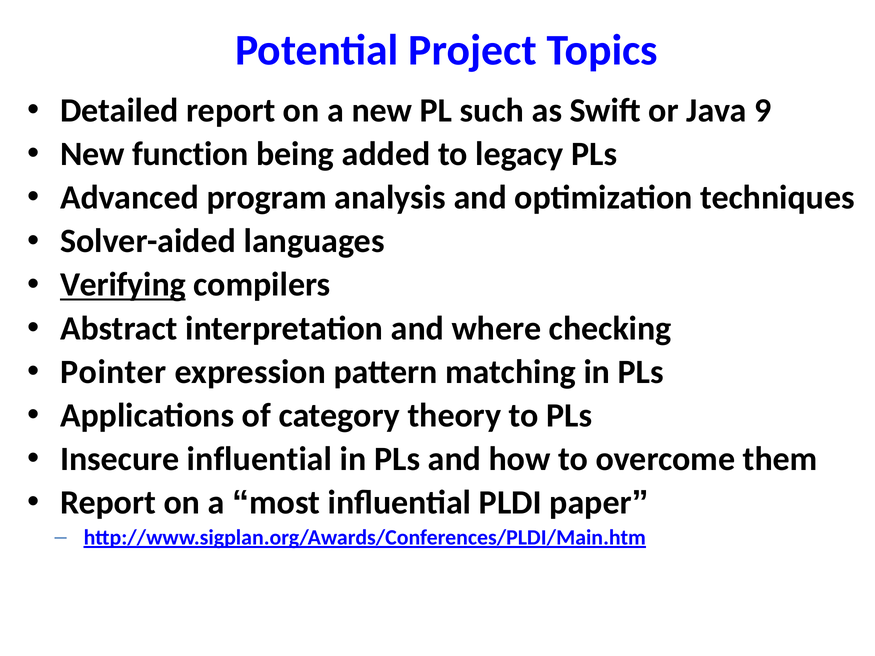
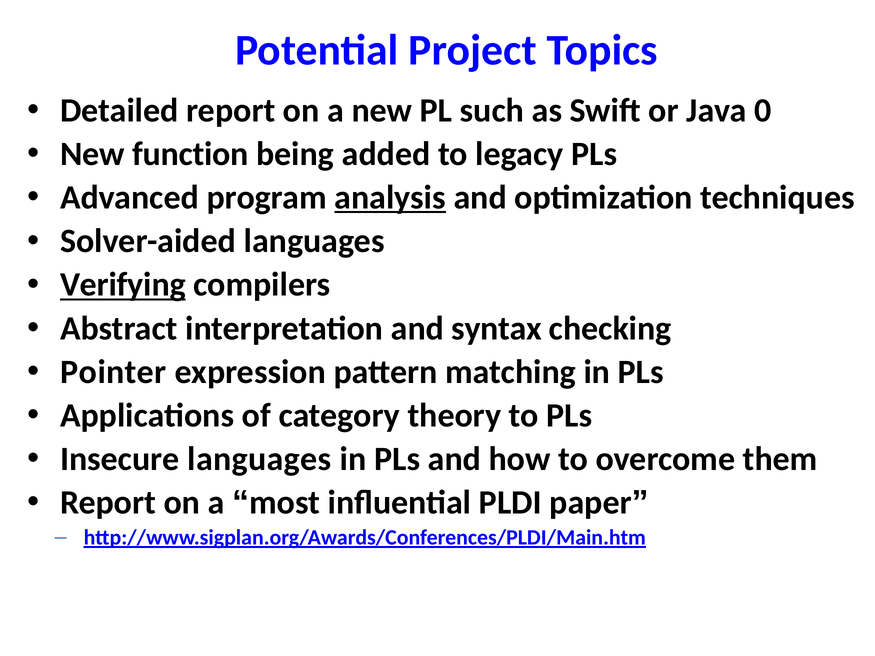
9: 9 -> 0 (763, 111)
analysis underline: none -> present (390, 198)
where: where -> syntax (497, 328)
Insecure influential: influential -> languages (259, 459)
